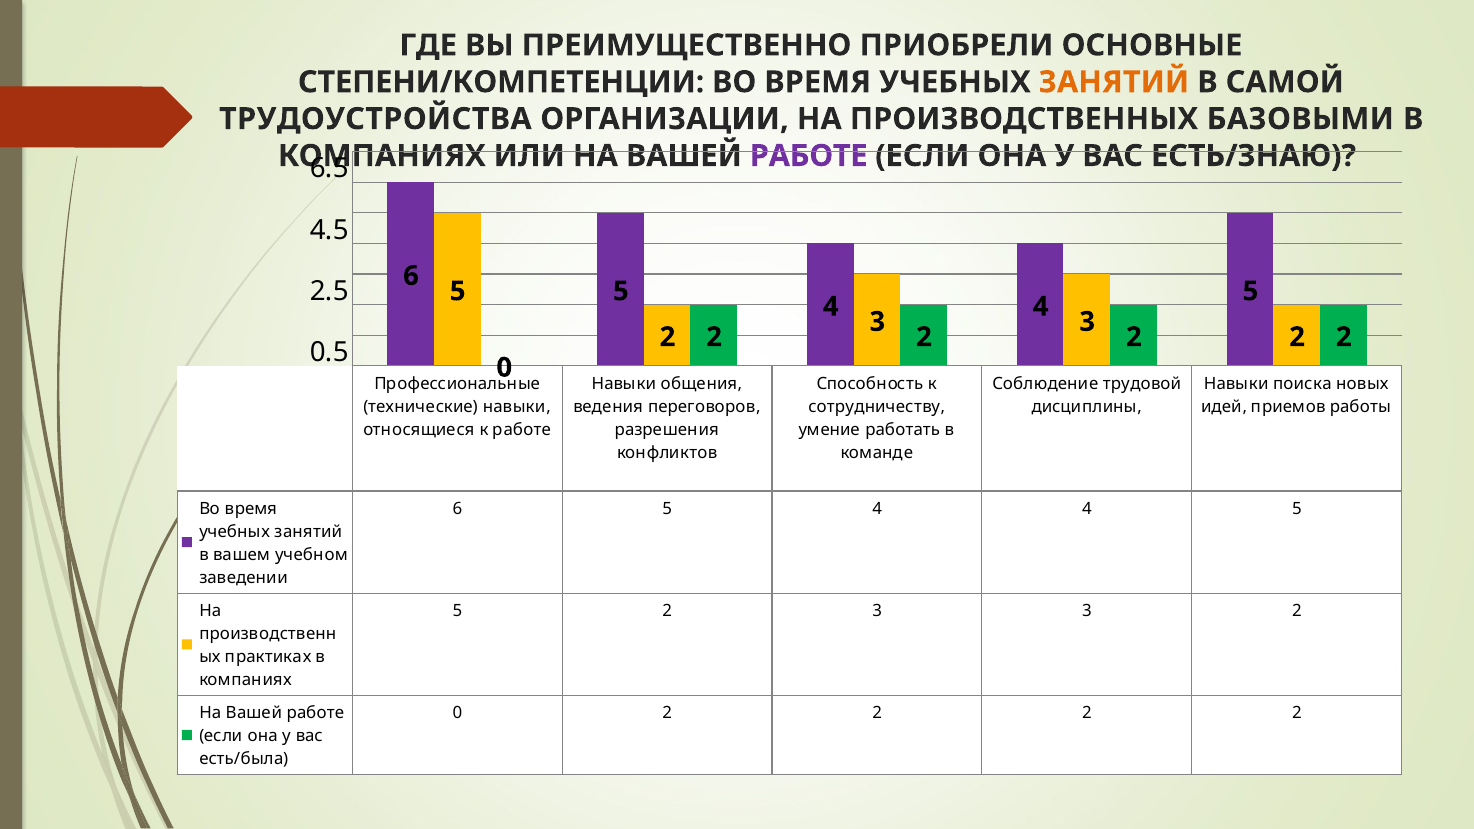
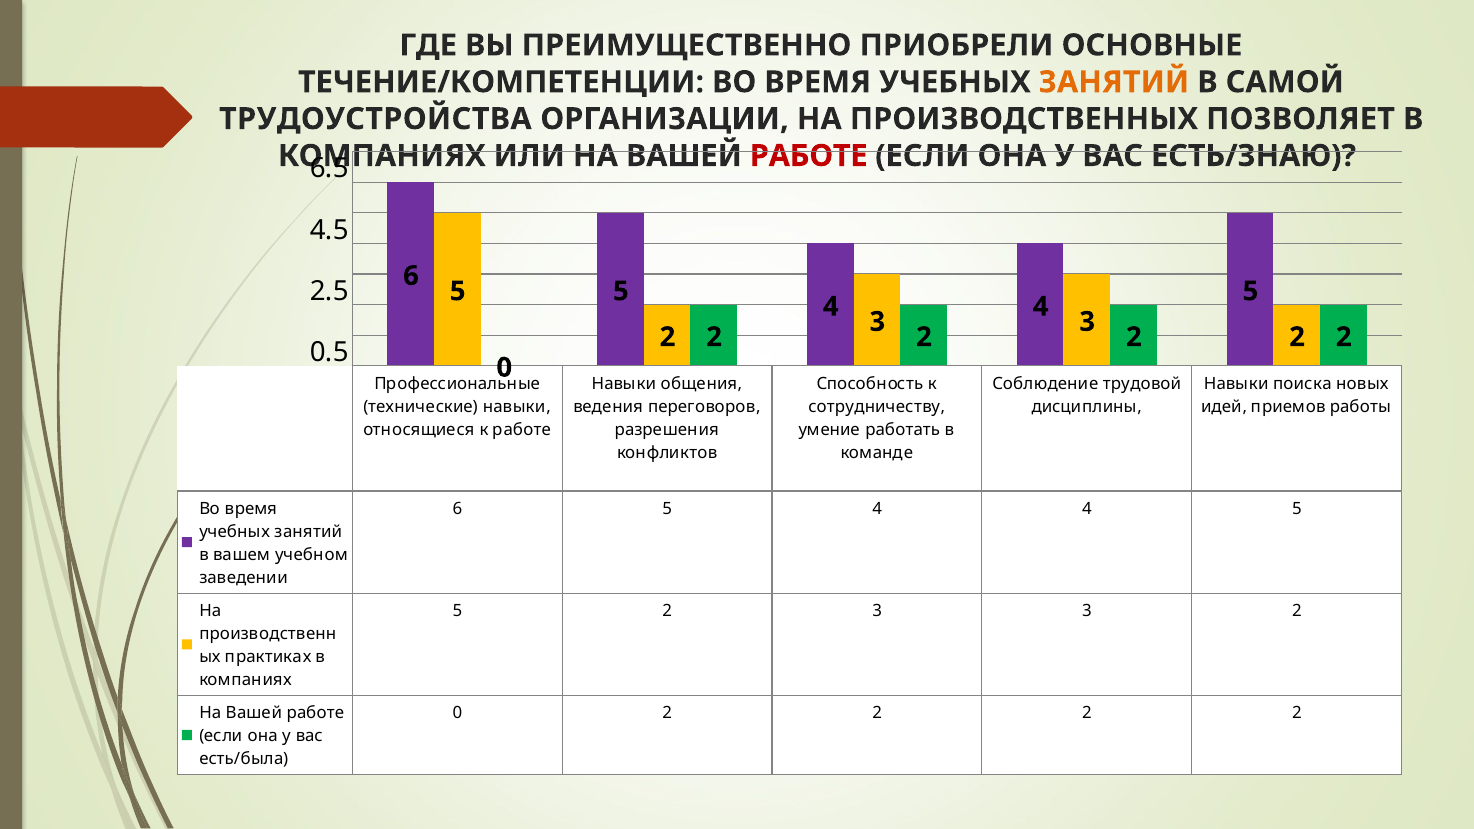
СТЕПЕНИ/КОМПЕТЕНЦИИ: СТЕПЕНИ/КОМПЕТЕНЦИИ -> ТЕЧЕНИЕ/КОМПЕТЕНЦИИ (501, 82)
БАЗОВЫМИ: БАЗОВЫМИ -> ПОЗВОЛЯЕТ (1300, 119)
РАБОТЕ colour: purple -> red (809, 156)
